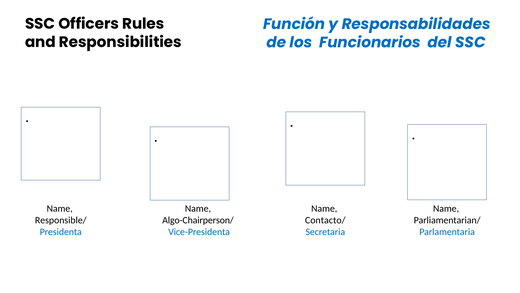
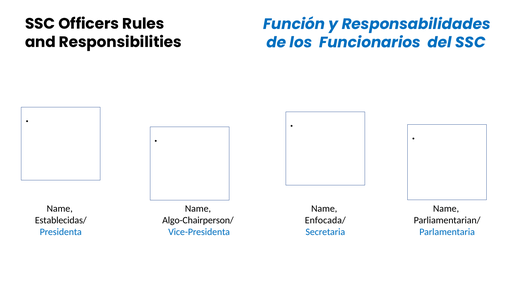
Responsible/: Responsible/ -> Establecidas/ (61, 220)
Contacto/: Contacto/ -> Enfocada/ (325, 220)
